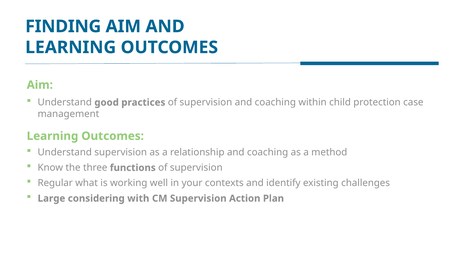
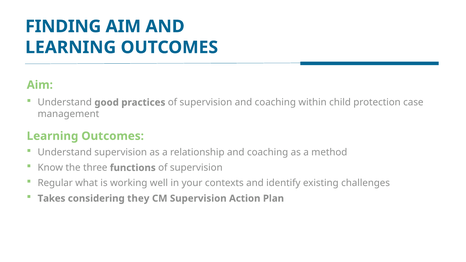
Large: Large -> Takes (52, 199)
with: with -> they (138, 199)
